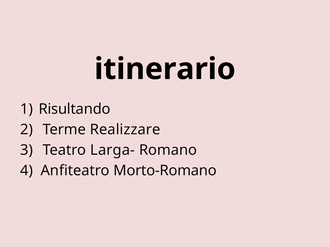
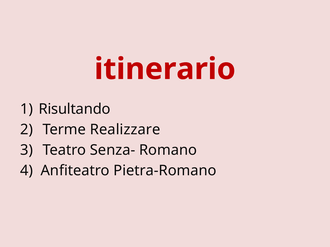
itinerario colour: black -> red (165, 69)
Larga-: Larga- -> Senza- (113, 150)
Morto-Romano: Morto-Romano -> Pietra-Romano (165, 171)
